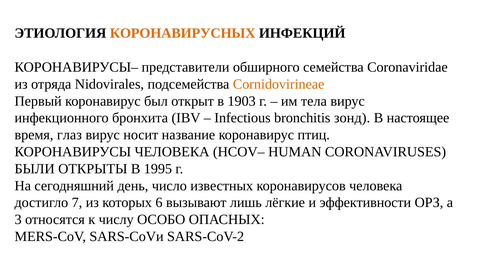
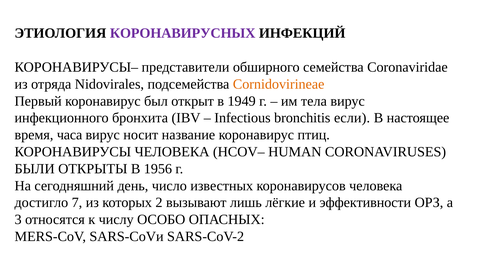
КОРОНАВИРУСНЫХ colour: orange -> purple (183, 33)
1903: 1903 -> 1949 (242, 101)
зонд: зонд -> если (352, 118)
глаз: глаз -> часа (70, 135)
1995: 1995 -> 1956 (158, 169)
6: 6 -> 2 (159, 203)
